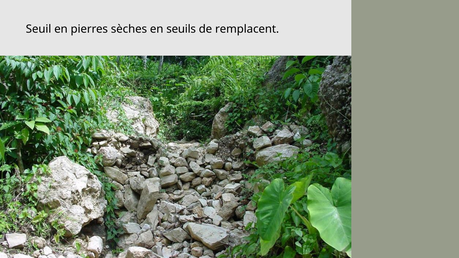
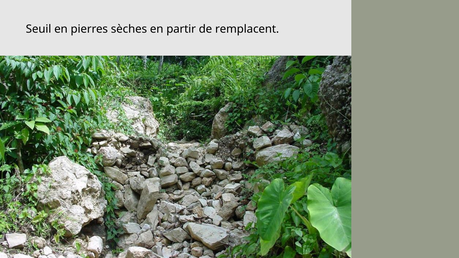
seuils: seuils -> partir (181, 29)
